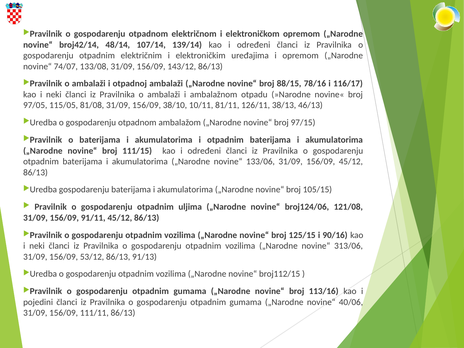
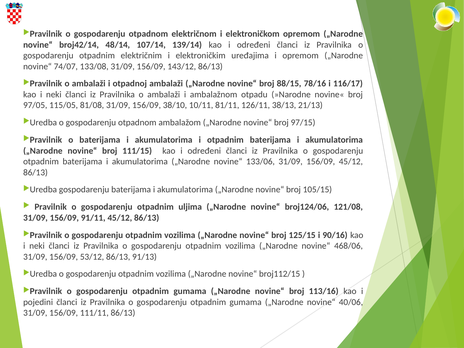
46/13: 46/13 -> 21/13 (310, 105)
313/06: 313/06 -> 468/06 (349, 246)
